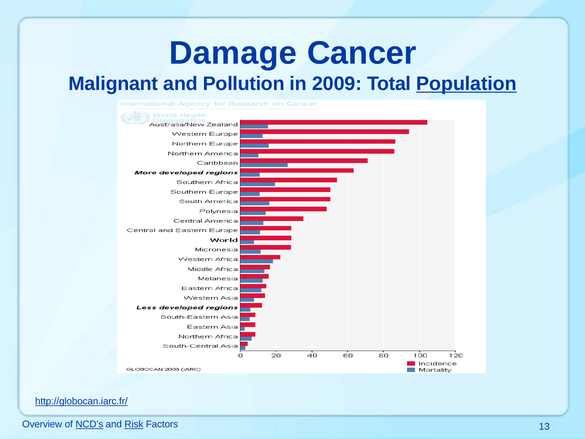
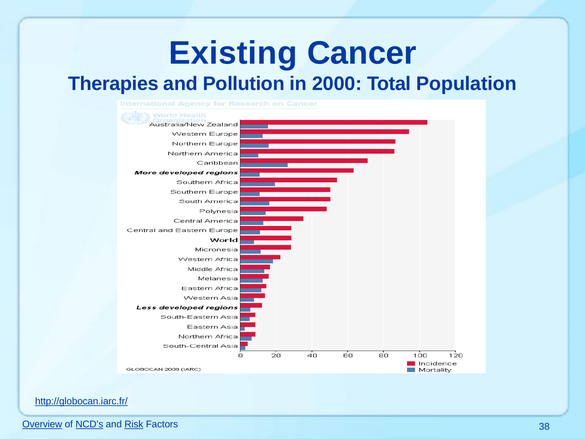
Damage: Damage -> Existing (233, 53)
Malignant: Malignant -> Therapies (113, 84)
2009: 2009 -> 2000 (337, 84)
Population underline: present -> none (466, 84)
Overview underline: none -> present (42, 424)
13: 13 -> 38 (544, 426)
